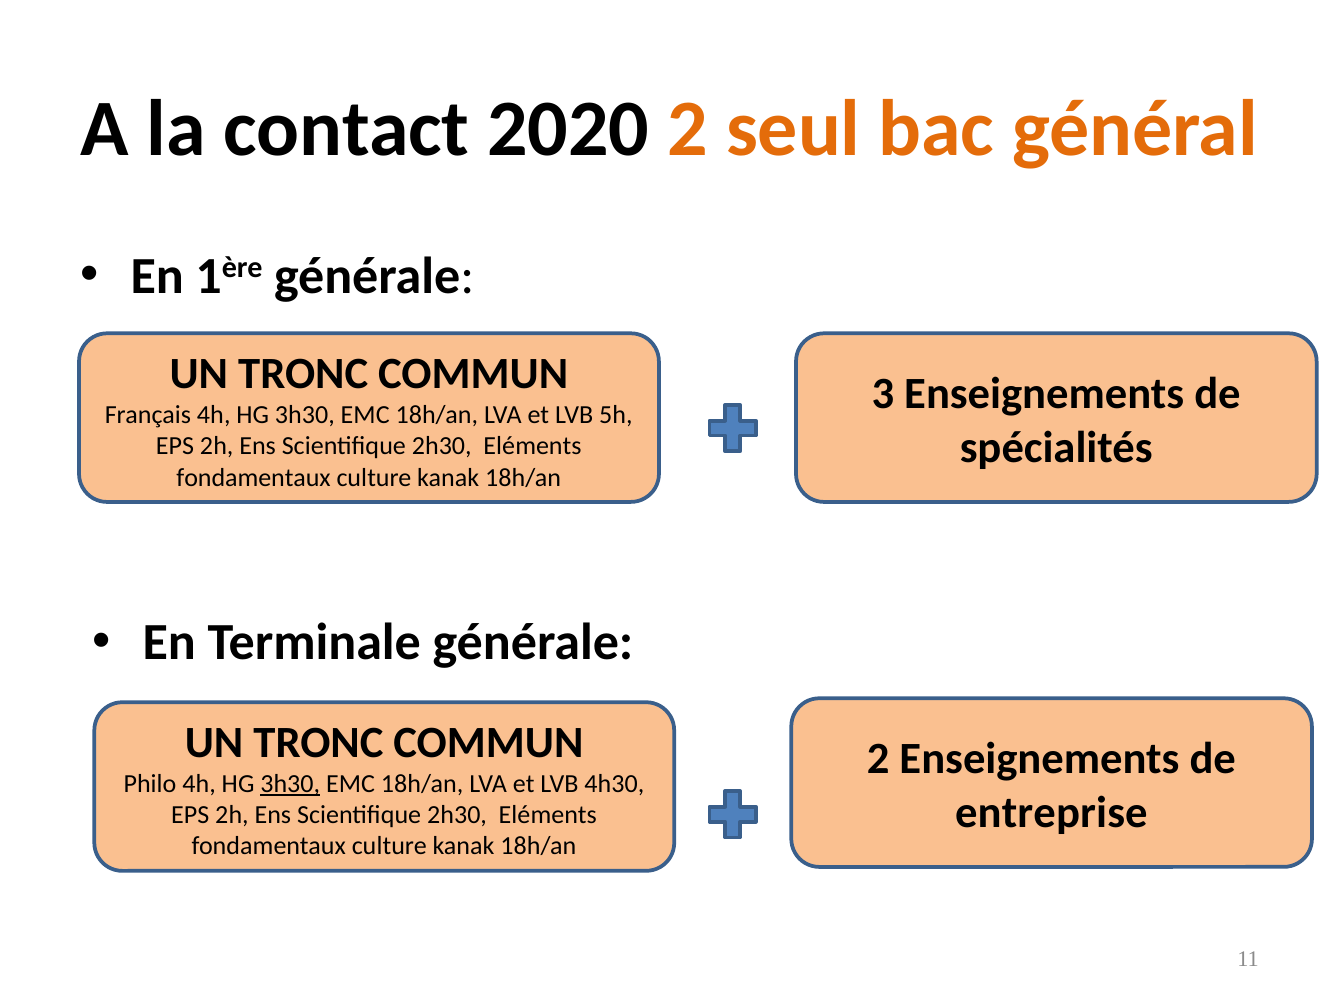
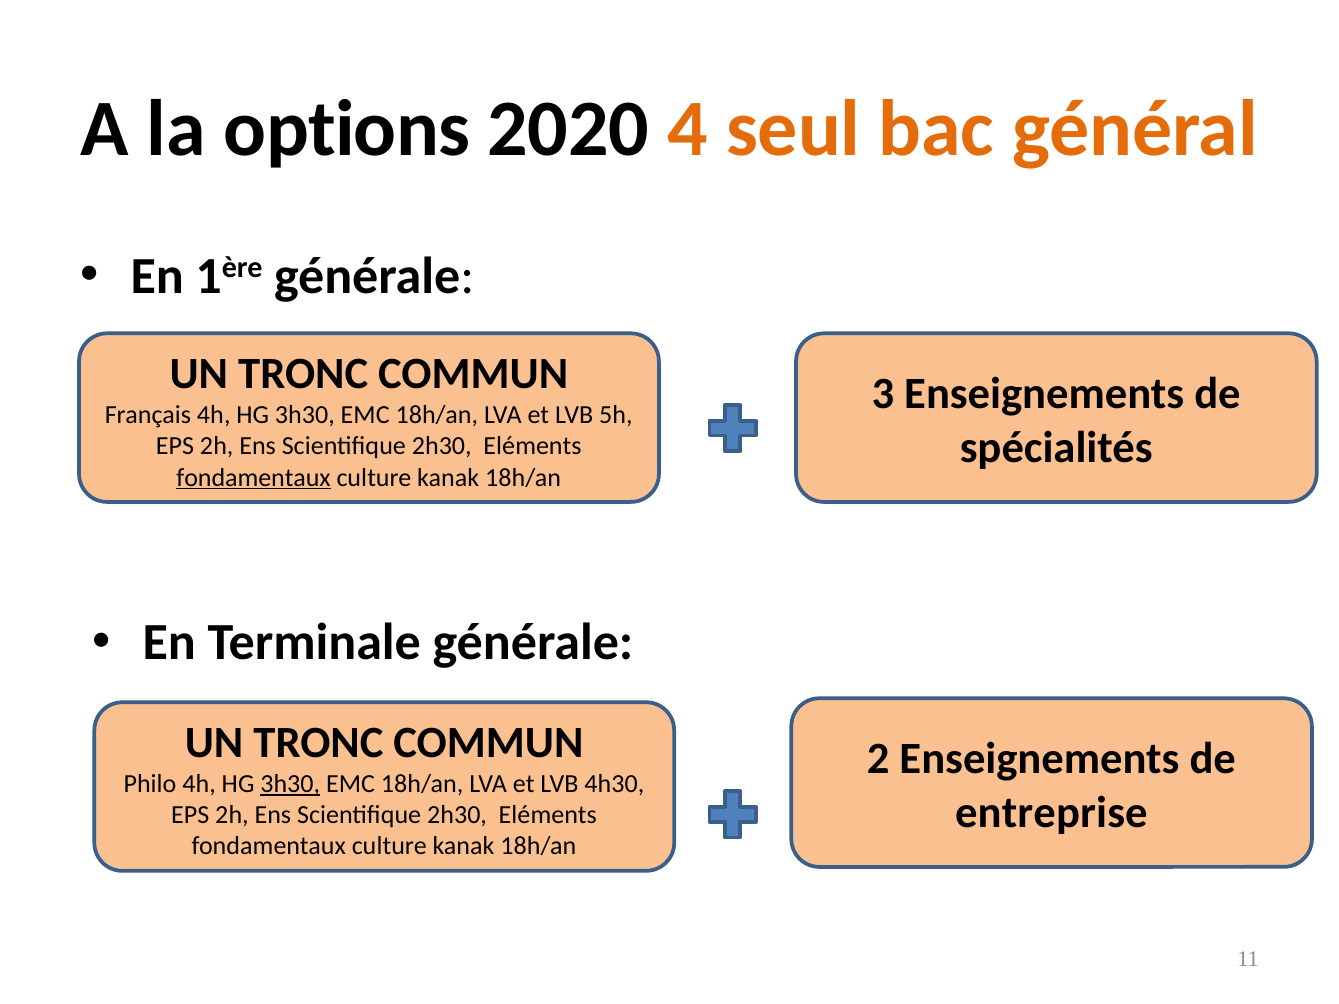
contact: contact -> options (347, 129)
2020 2: 2 -> 4 (688, 129)
fondamentaux underline: none -> present (254, 478)
